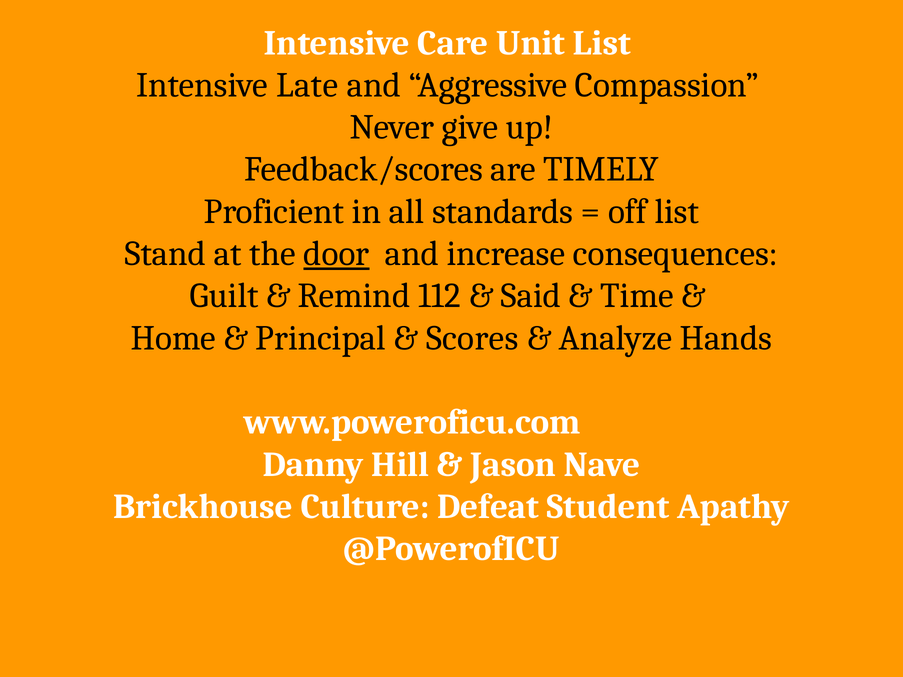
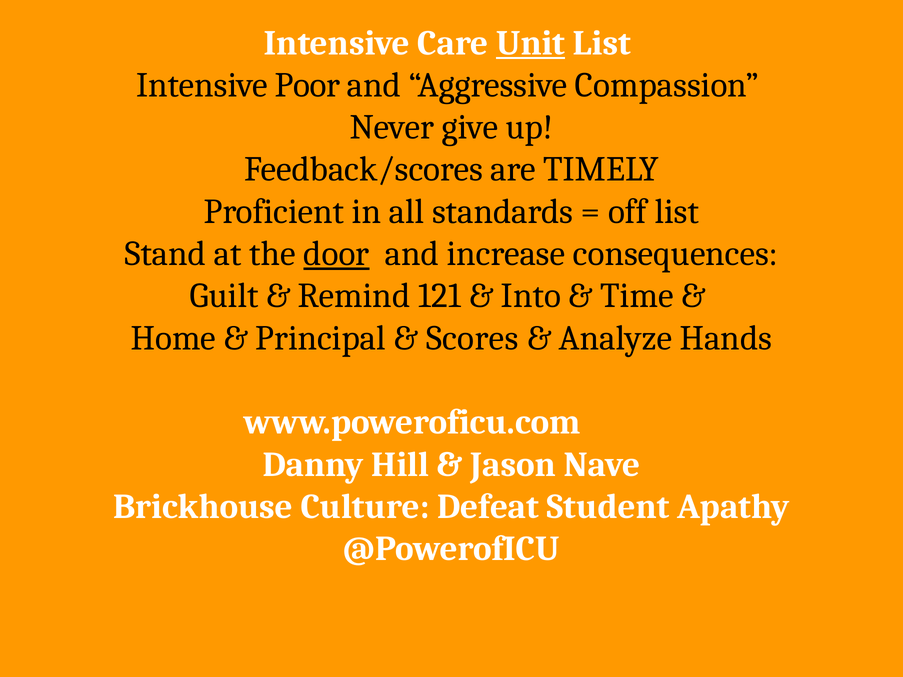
Unit underline: none -> present (531, 43)
Late: Late -> Poor (308, 85)
112: 112 -> 121 (440, 296)
Said: Said -> Into (531, 296)
